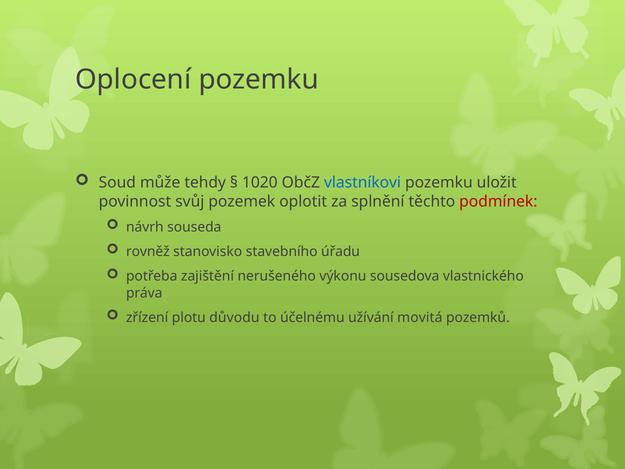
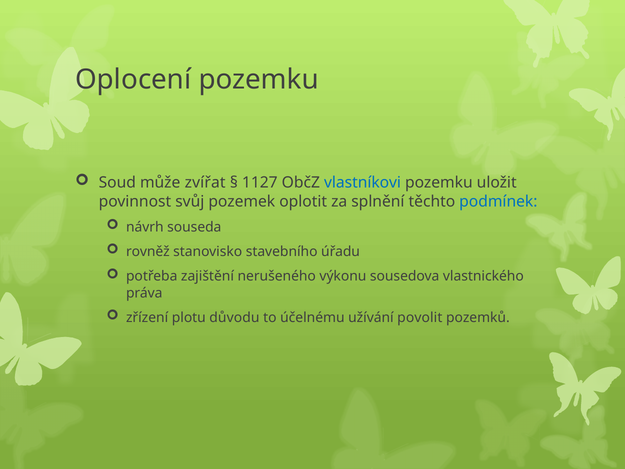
tehdy: tehdy -> zvířat (205, 182)
1020: 1020 -> 1127 (260, 182)
podmínek colour: red -> blue (498, 201)
movitá: movitá -> povolit (420, 317)
